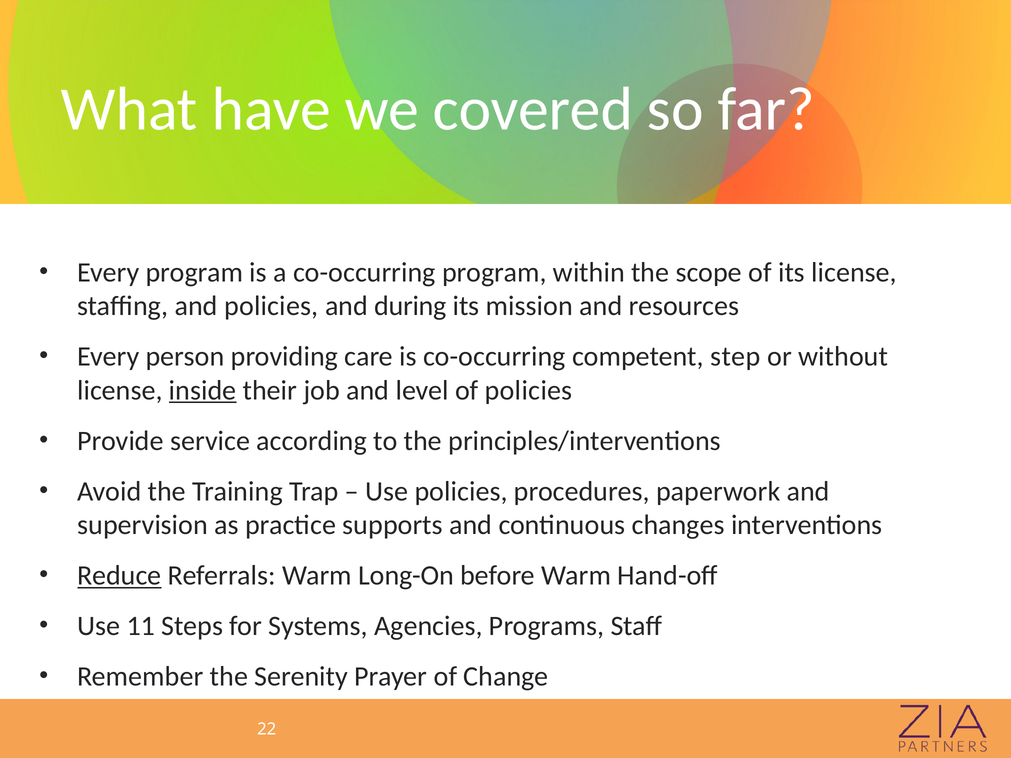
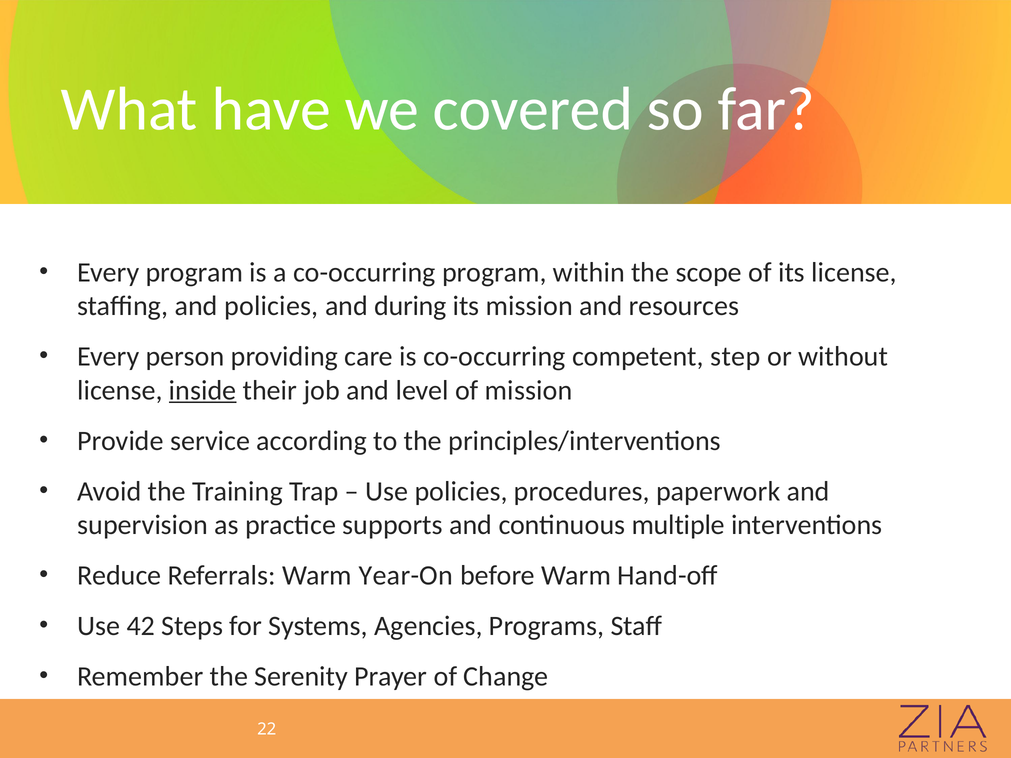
of policies: policies -> mission (529, 390)
changes: changes -> multiple (678, 525)
Reduce underline: present -> none (119, 576)
Long-On: Long-On -> Year-On (406, 576)
11: 11 -> 42 (141, 626)
